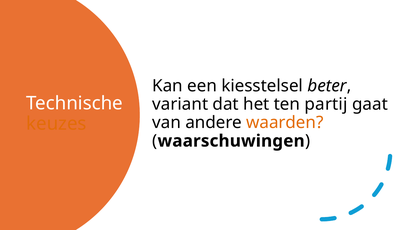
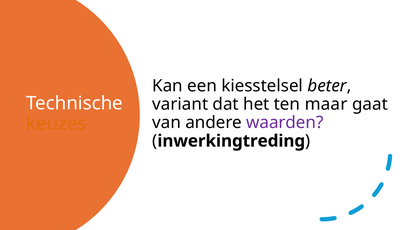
partij: partij -> maar (326, 104)
waarden colour: orange -> purple (285, 123)
waarschuwingen: waarschuwingen -> inwerkingtreding (231, 141)
